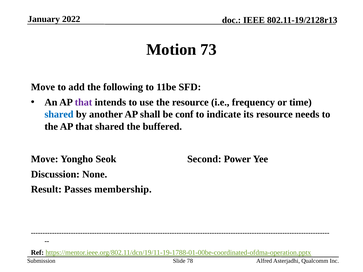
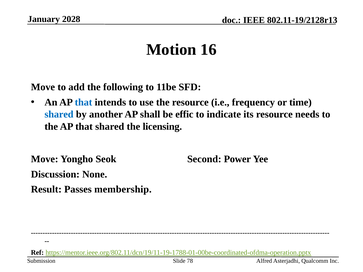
2022: 2022 -> 2028 (71, 19)
73: 73 -> 16 (209, 49)
that colour: purple -> blue (83, 102)
conf: conf -> effic (184, 114)
buffered: buffered -> licensing (162, 127)
